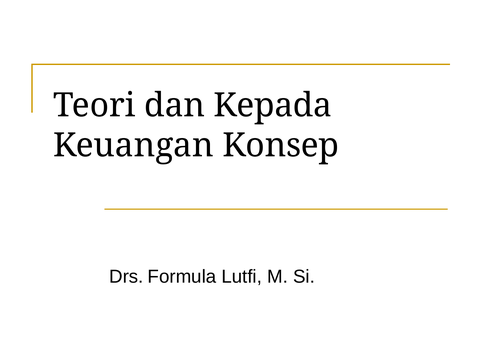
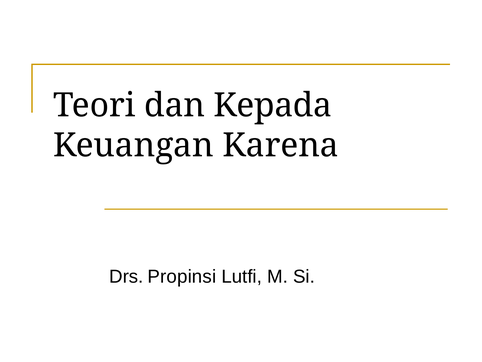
Konsep: Konsep -> Karena (281, 145)
Formula: Formula -> Propinsi (182, 276)
